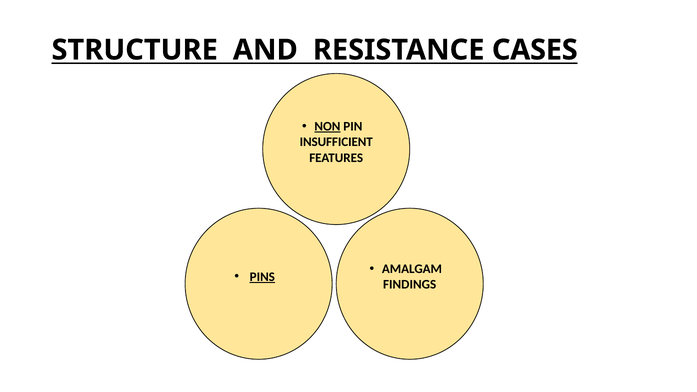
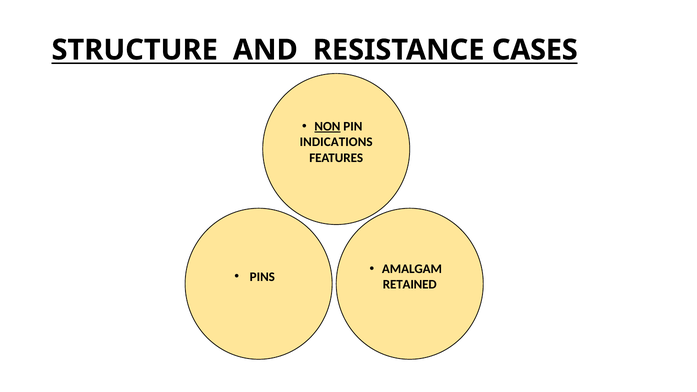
INSUFFICIENT: INSUFFICIENT -> INDICATIONS (336, 142)
PINS underline: present -> none (262, 277)
FINDINGS: FINDINGS -> RETAINED (410, 285)
